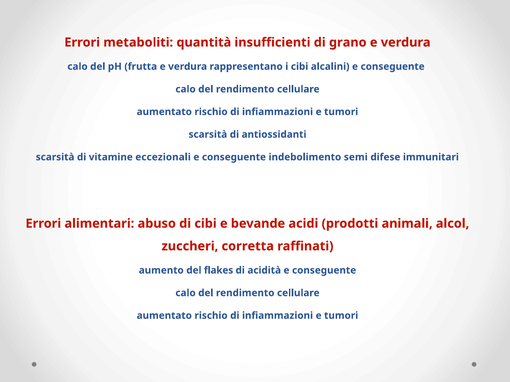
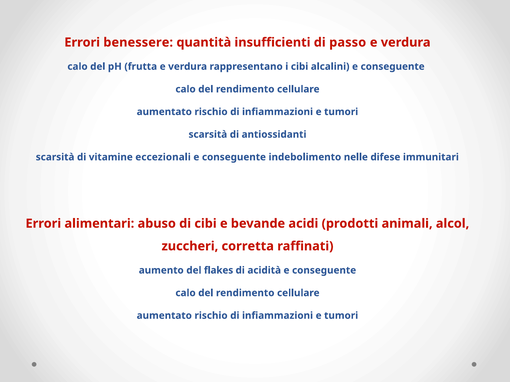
metaboliti: metaboliti -> benessere (138, 42)
grano: grano -> passo (348, 42)
semi: semi -> nelle (356, 157)
